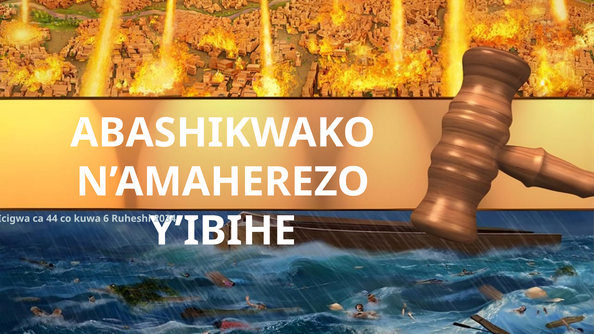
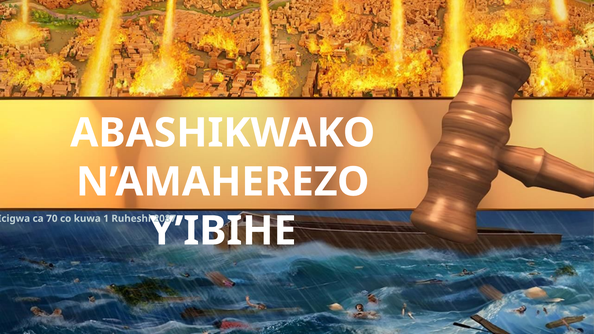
44: 44 -> 70 (52, 219)
6: 6 -> 1 (106, 219)
2034: 2034 -> 2087 (165, 219)
